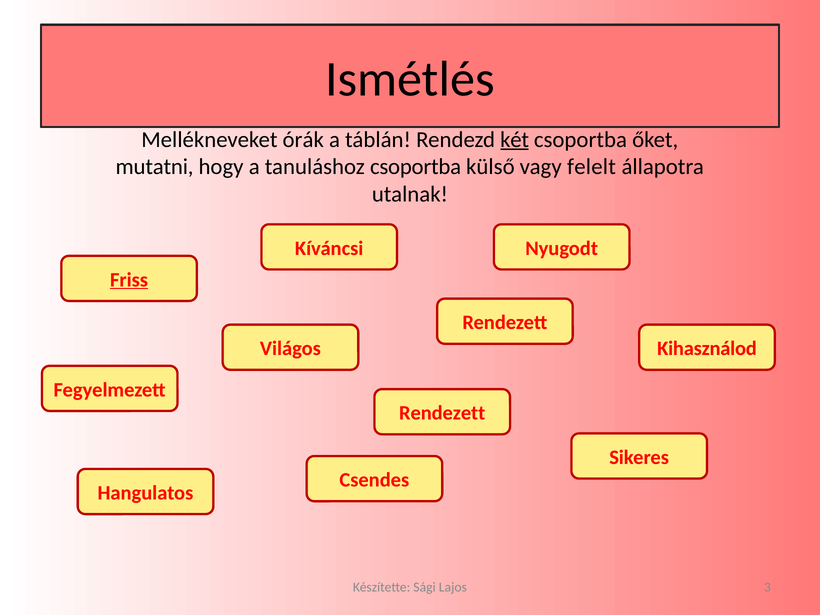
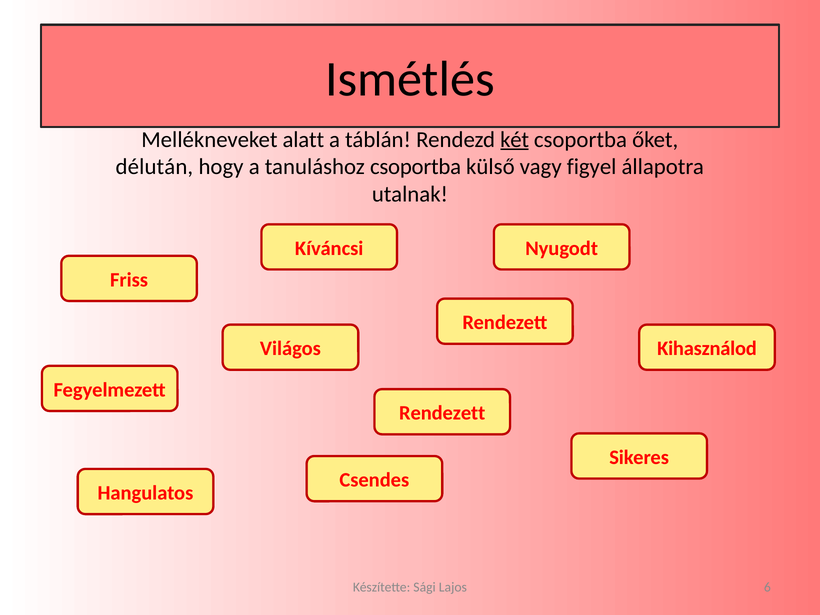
órák: órák -> alatt (303, 140)
mutatni: mutatni -> délután (154, 167)
felelt: felelt -> figyel (592, 167)
Friss underline: present -> none (129, 280)
3: 3 -> 6 (767, 587)
